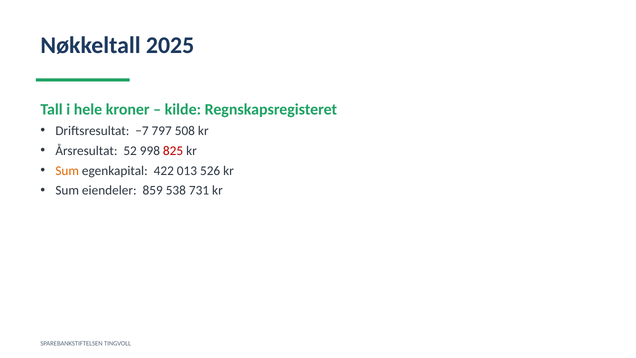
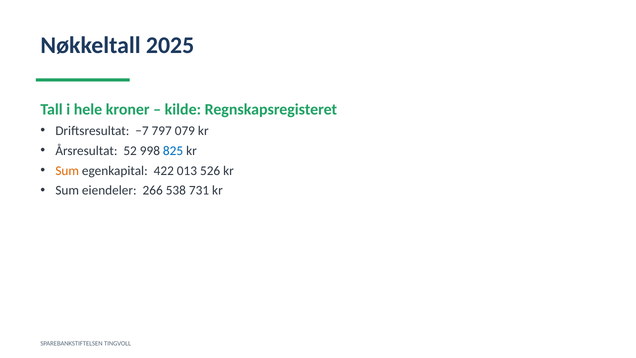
508: 508 -> 079 (185, 131)
825 colour: red -> blue (173, 151)
859: 859 -> 266 (153, 190)
